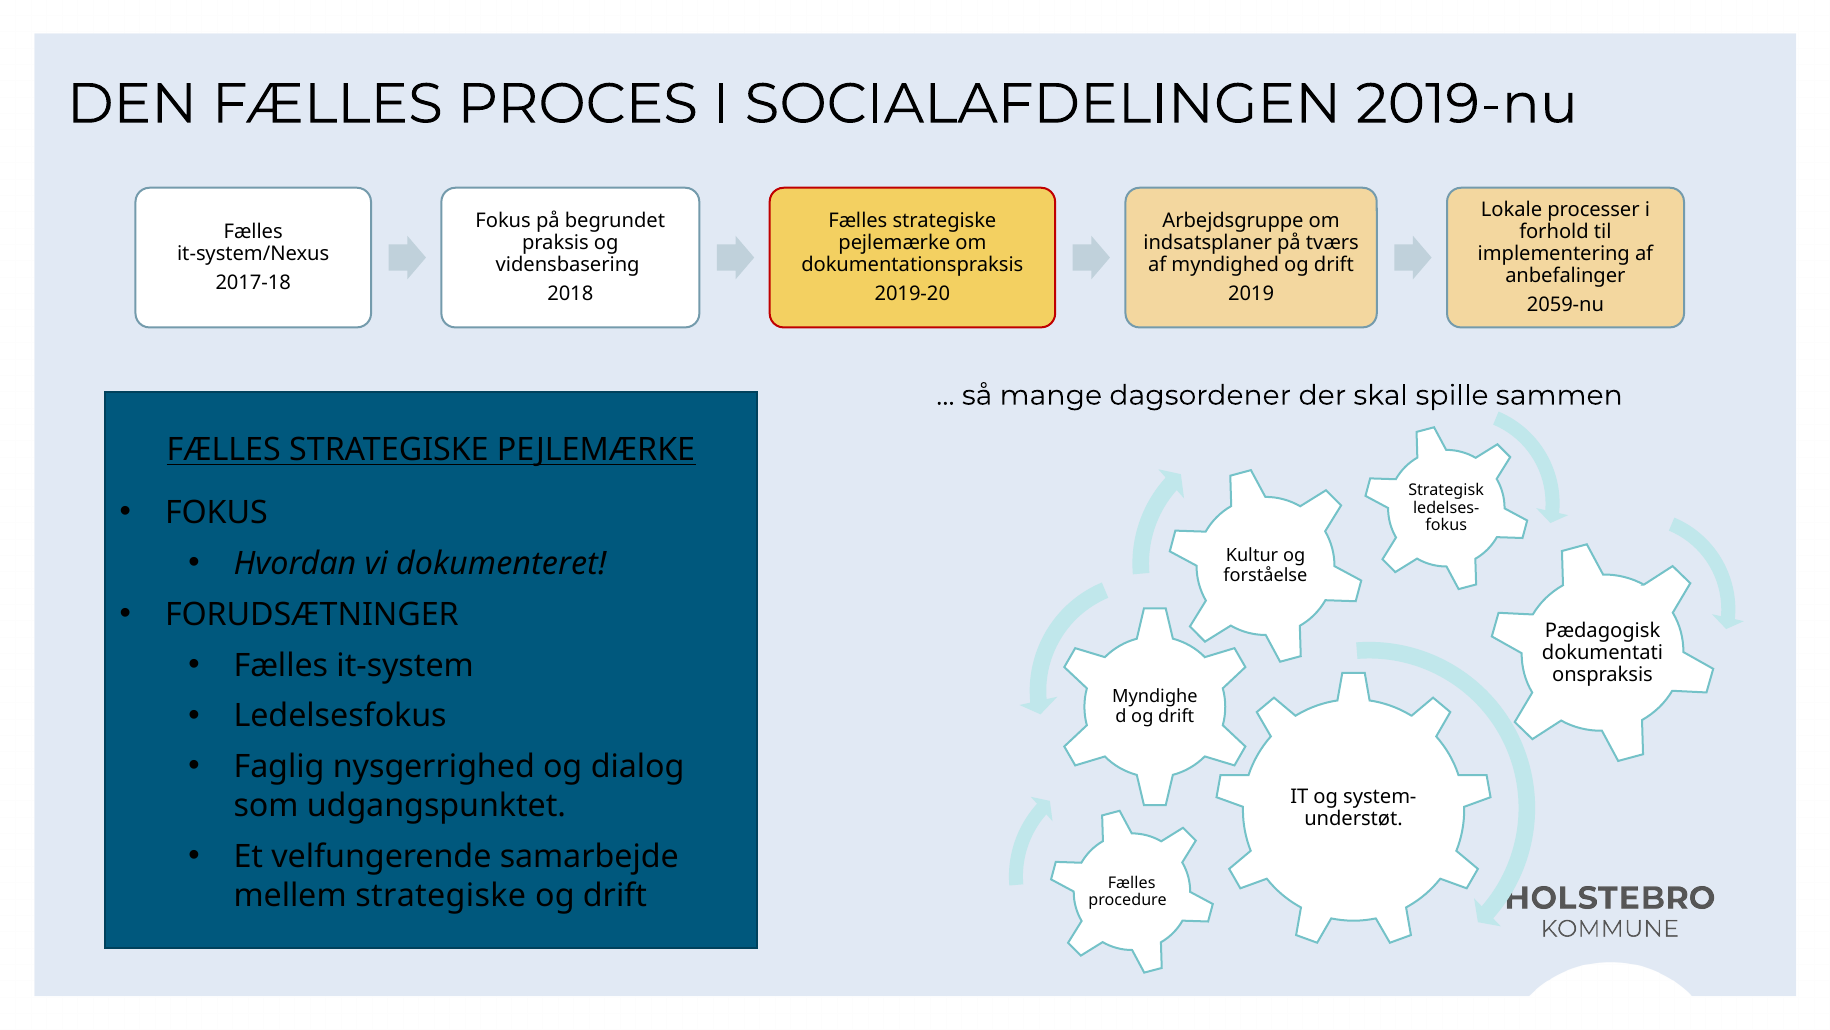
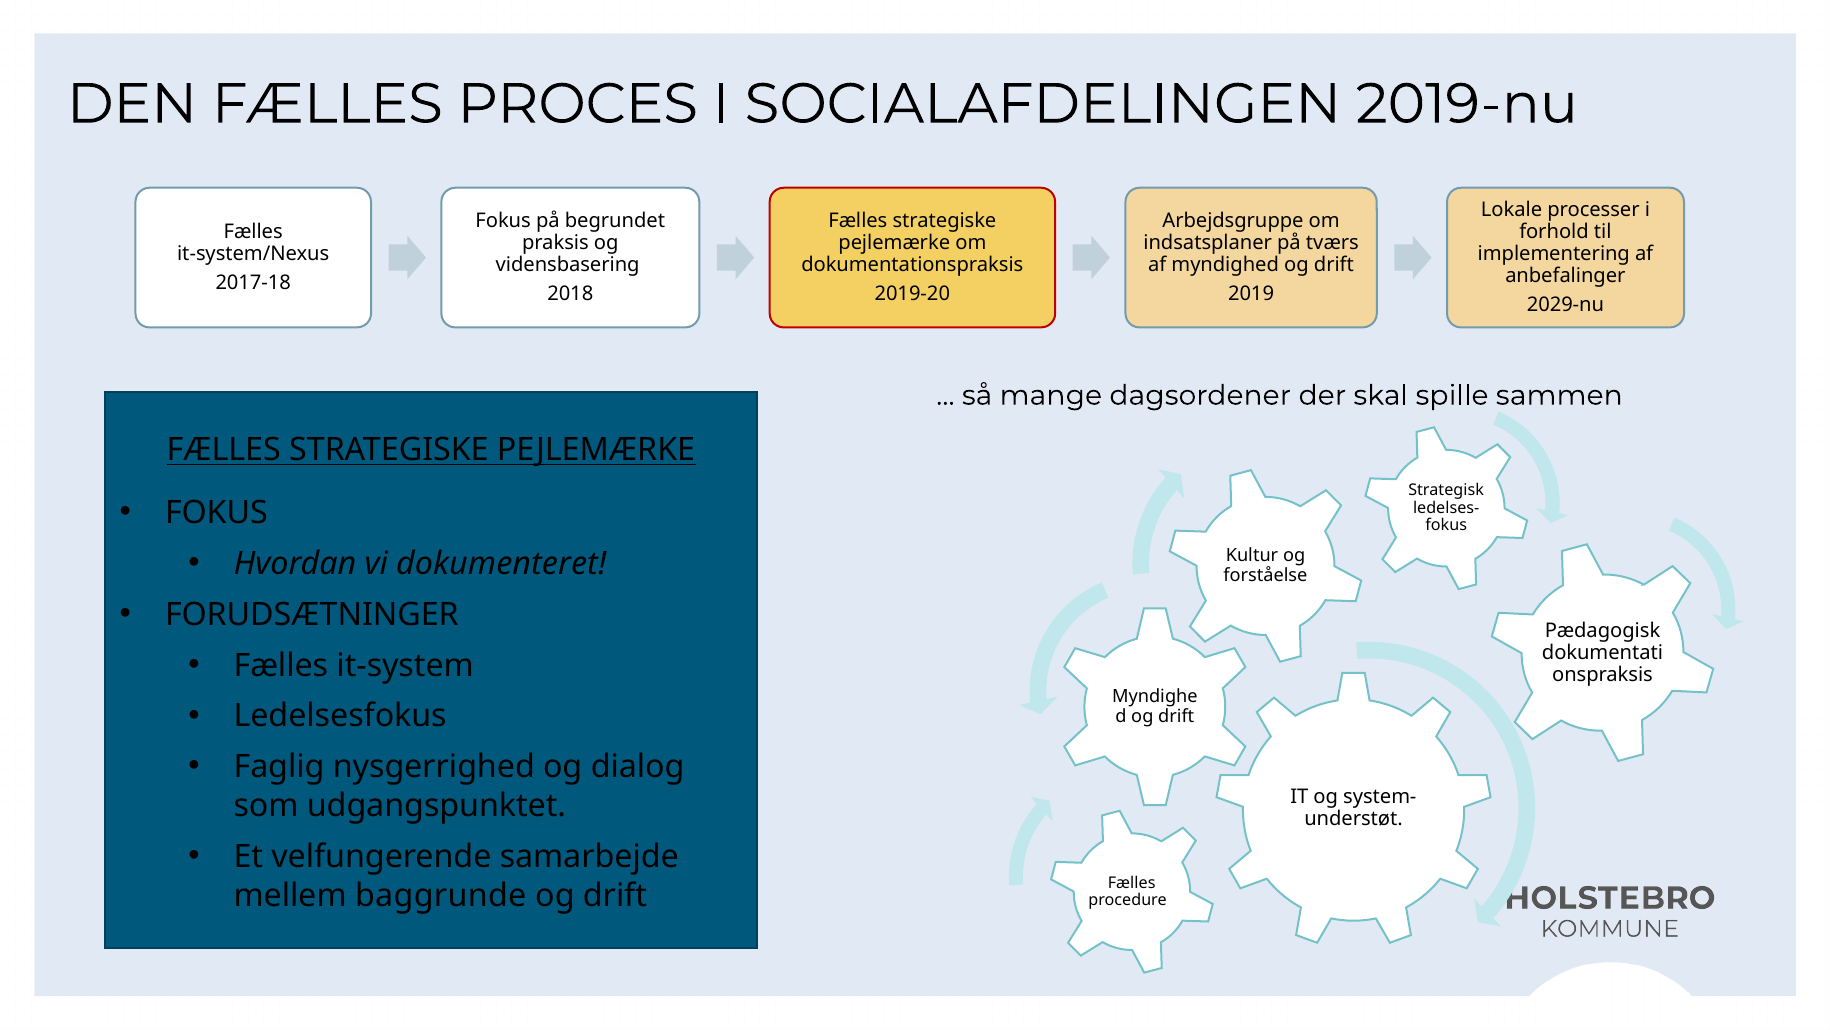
2059-nu: 2059-nu -> 2029-nu (1565, 304)
mellem strategiske: strategiske -> baggrunde (441, 895)
